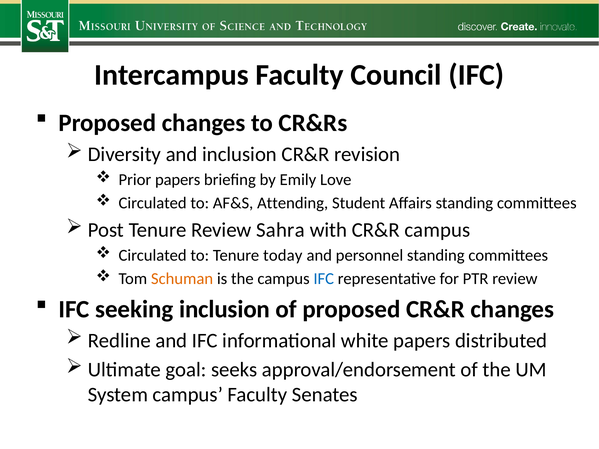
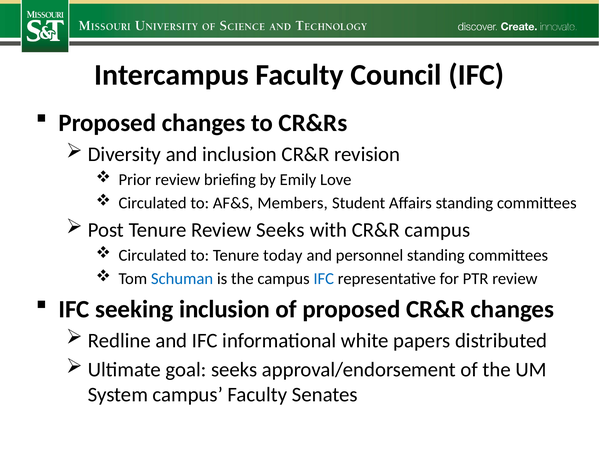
Prior papers: papers -> review (178, 180)
Attending: Attending -> Members (293, 203)
Review Sahra: Sahra -> Seeks (280, 230)
Schuman colour: orange -> blue (182, 279)
